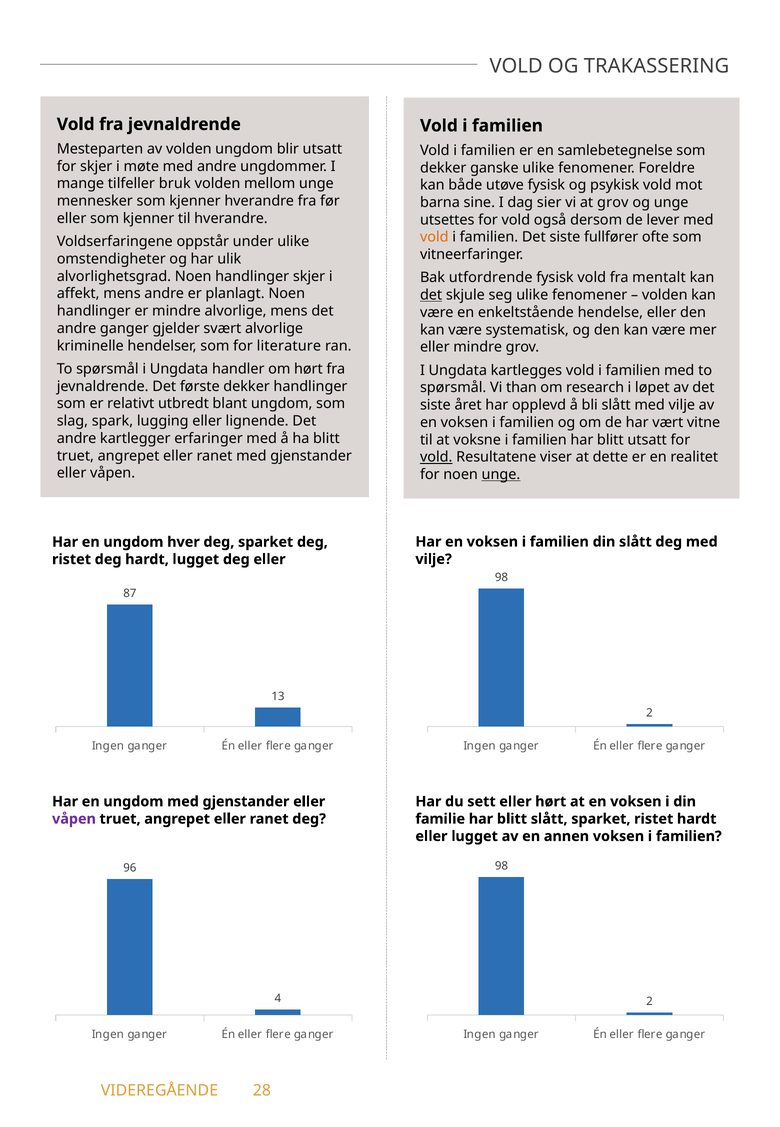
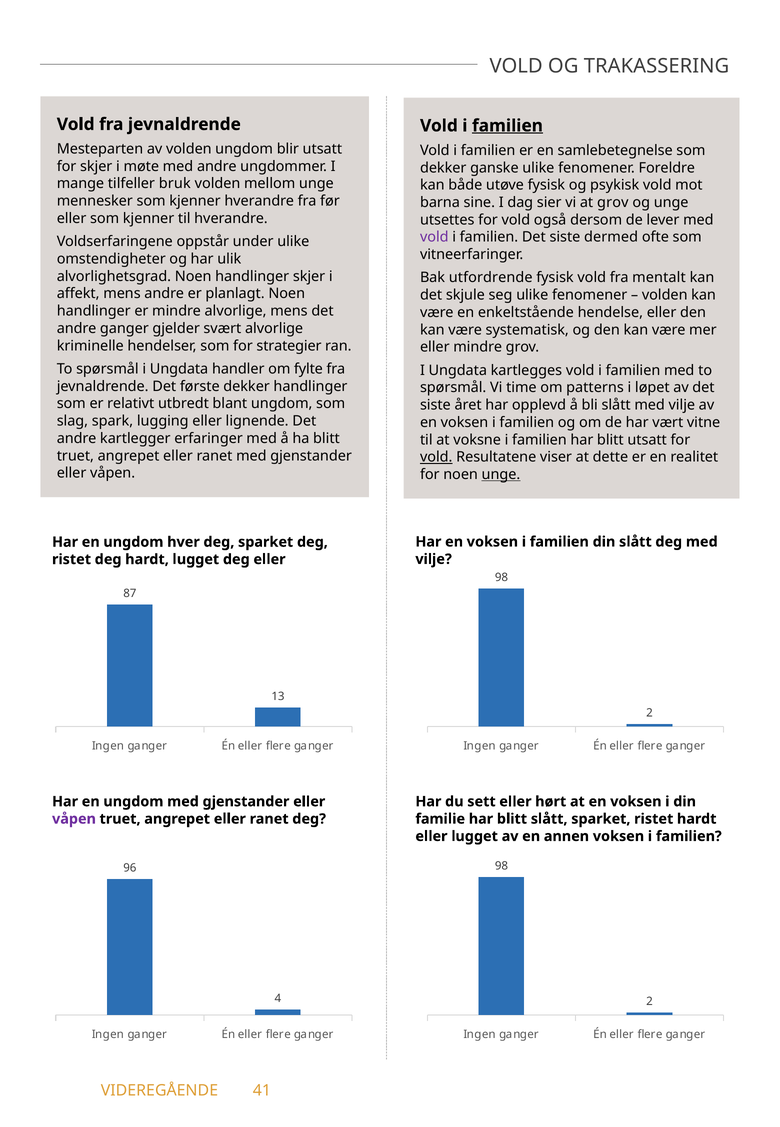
familien underline: none -> present (507, 126)
vold colour: orange -> purple (434, 237)
fullfører: fullfører -> dermed (611, 237)
det underline: present -> none (431, 295)
literature: literature -> strategier (289, 346)
om hørt: hørt -> fylte (308, 369)
than: than -> time (521, 388)
research: research -> patterns (595, 388)
28: 28 -> 41 (262, 1090)
